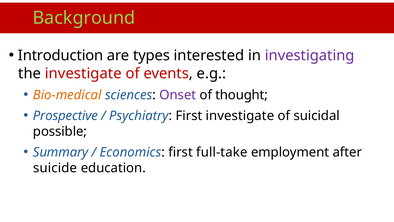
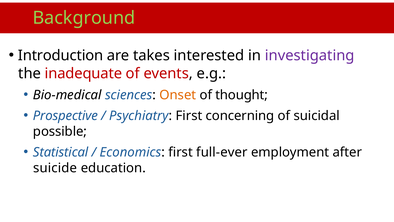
types: types -> takes (151, 56)
the investigate: investigate -> inadequate (83, 73)
Bio-medical colour: orange -> black (67, 95)
Onset colour: purple -> orange (178, 95)
First investigate: investigate -> concerning (240, 115)
Summary: Summary -> Statistical (61, 152)
full-take: full-take -> full-ever (222, 152)
